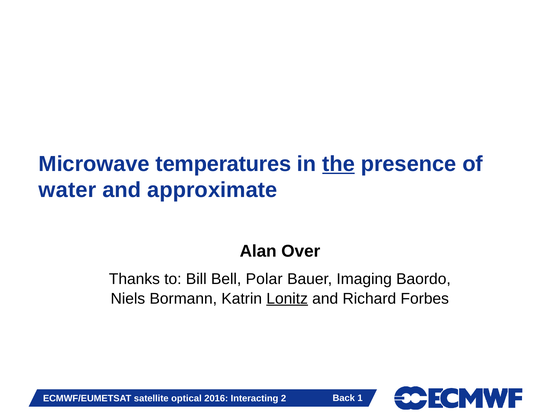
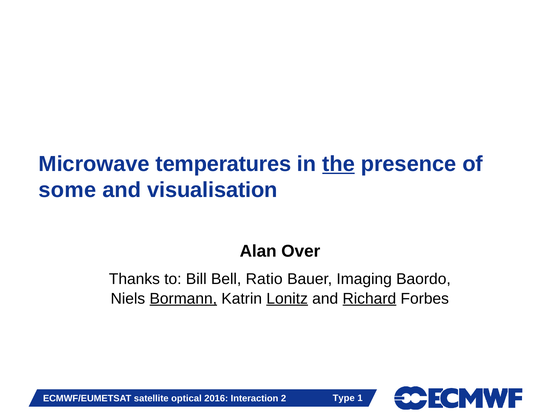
water: water -> some (67, 190)
approximate: approximate -> visualisation (212, 190)
Polar: Polar -> Ratio (264, 279)
Bormann underline: none -> present (183, 299)
Richard underline: none -> present (369, 299)
Back: Back -> Type (344, 398)
Interacting: Interacting -> Interaction (255, 398)
